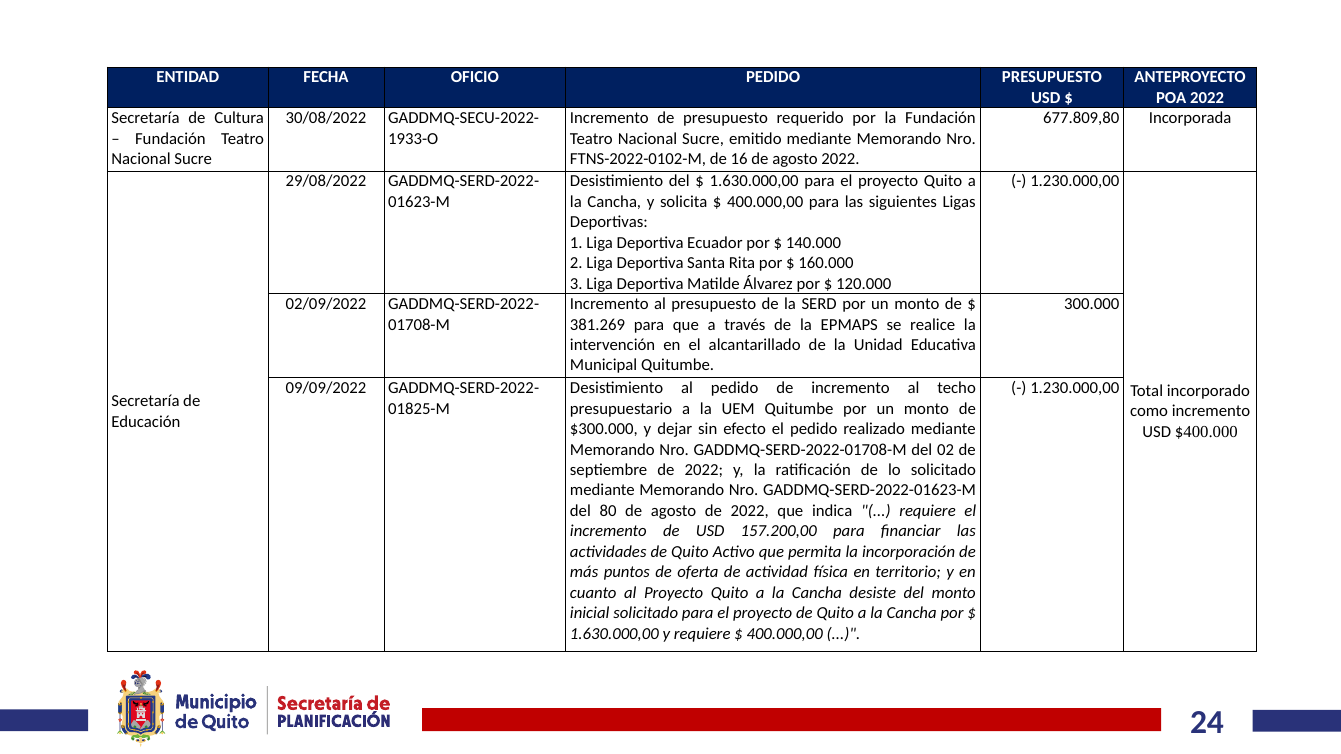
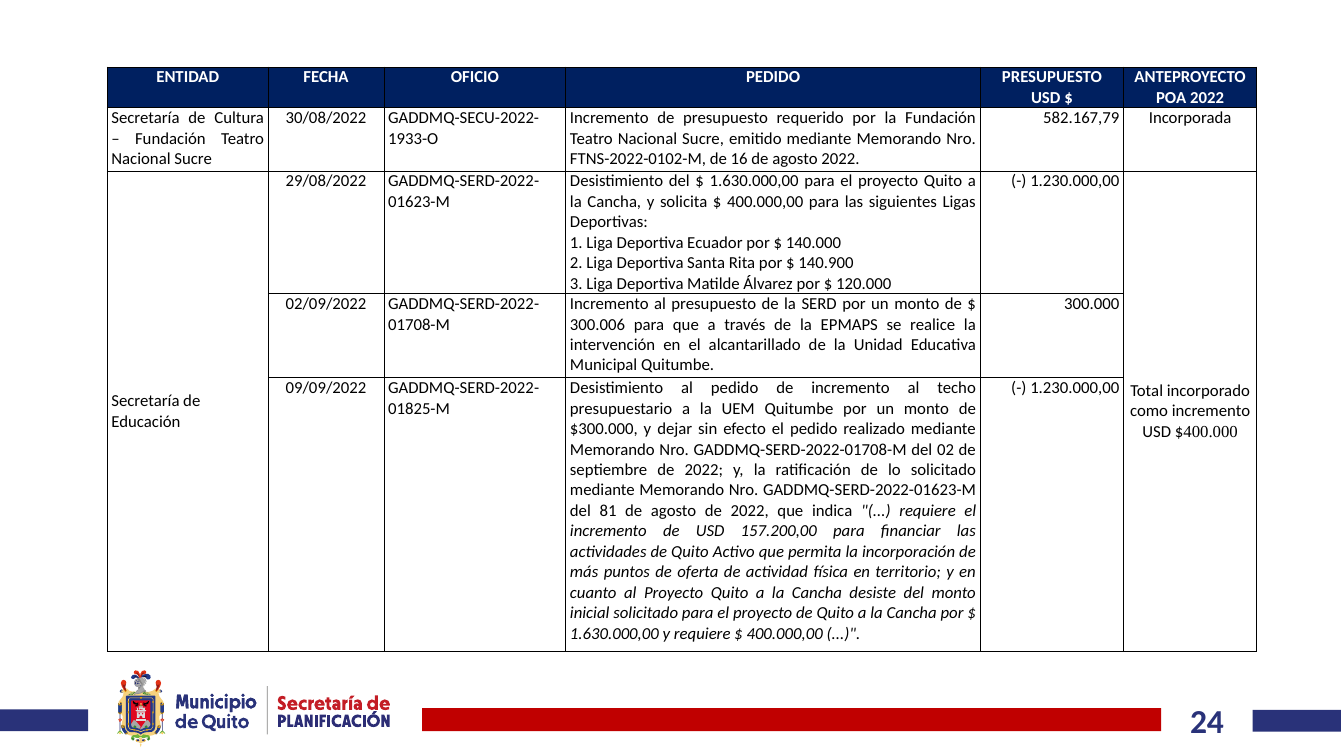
677.809,80: 677.809,80 -> 582.167,79 (1081, 118)
160.000: 160.000 -> 140.900 (826, 263)
381.269: 381.269 -> 300.006 (598, 325)
80: 80 -> 81 (608, 511)
